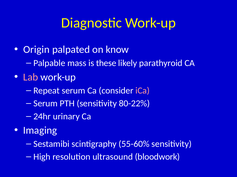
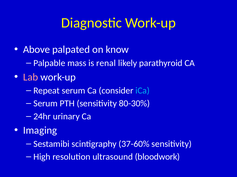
Origin: Origin -> Above (37, 50)
these: these -> renal (106, 63)
iCa colour: pink -> light blue (143, 91)
80-22%: 80-22% -> 80-30% (134, 104)
55-60%: 55-60% -> 37-60% (134, 144)
